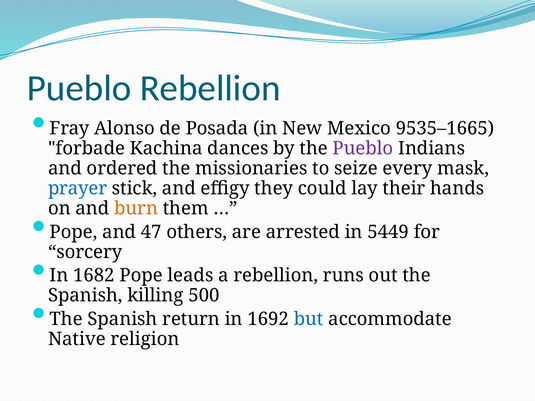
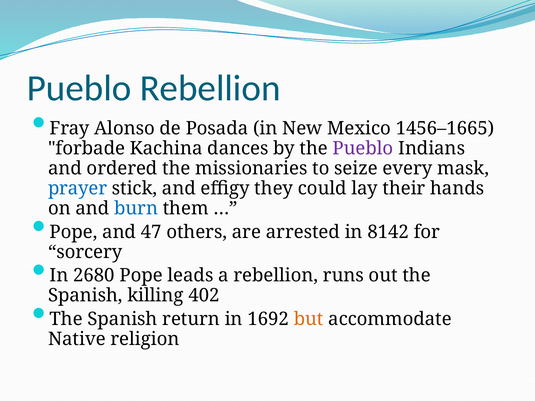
9535–1665: 9535–1665 -> 1456–1665 (445, 128)
burn colour: orange -> blue (136, 209)
5449: 5449 -> 8142 (388, 232)
1682: 1682 -> 2680 (94, 276)
500: 500 -> 402 (204, 296)
but colour: blue -> orange (309, 319)
